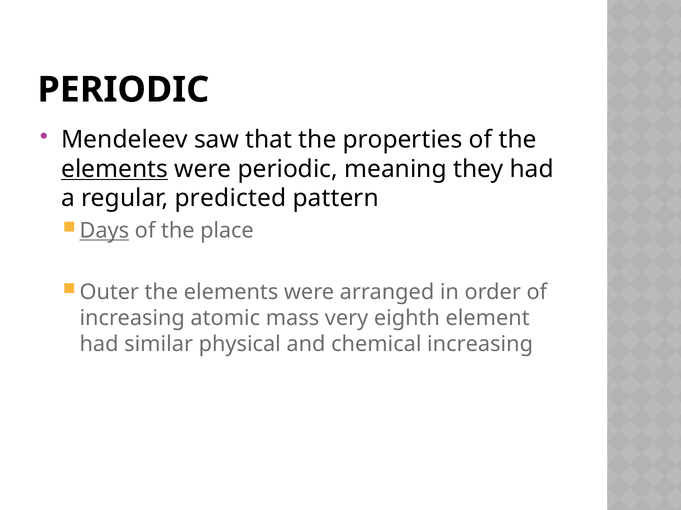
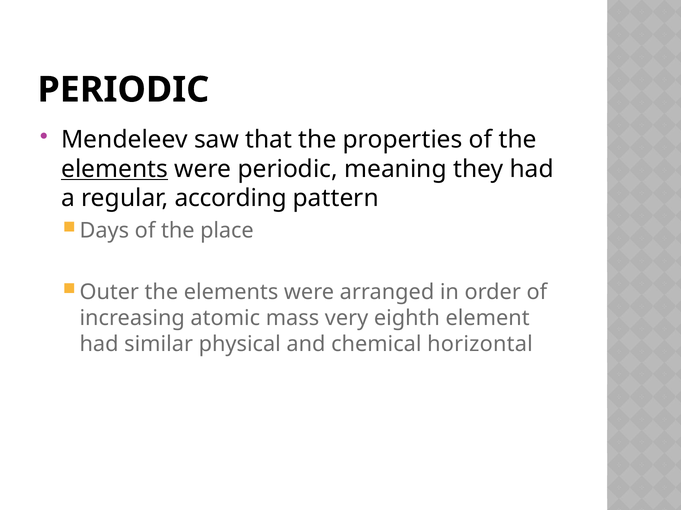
predicted: predicted -> according (231, 199)
Days underline: present -> none (104, 231)
chemical increasing: increasing -> horizontal (480, 345)
